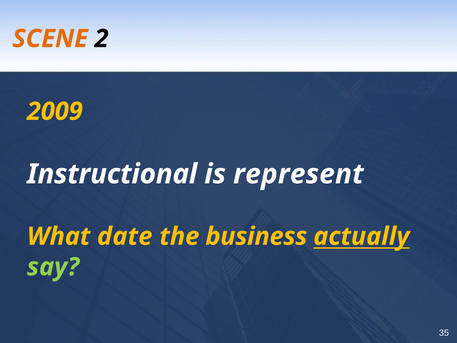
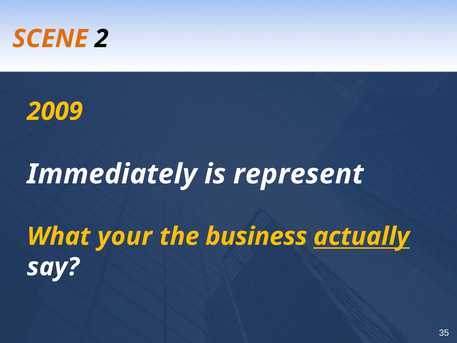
Instructional: Instructional -> Immediately (112, 174)
date: date -> your (125, 236)
say colour: light green -> white (53, 267)
